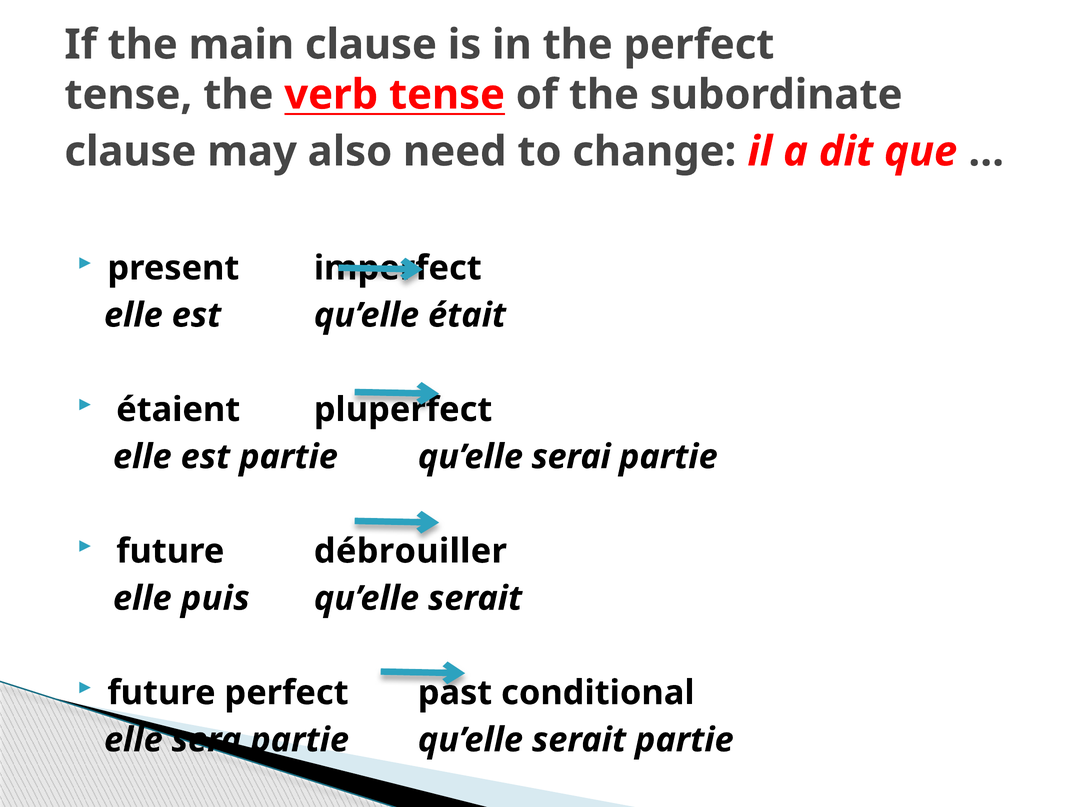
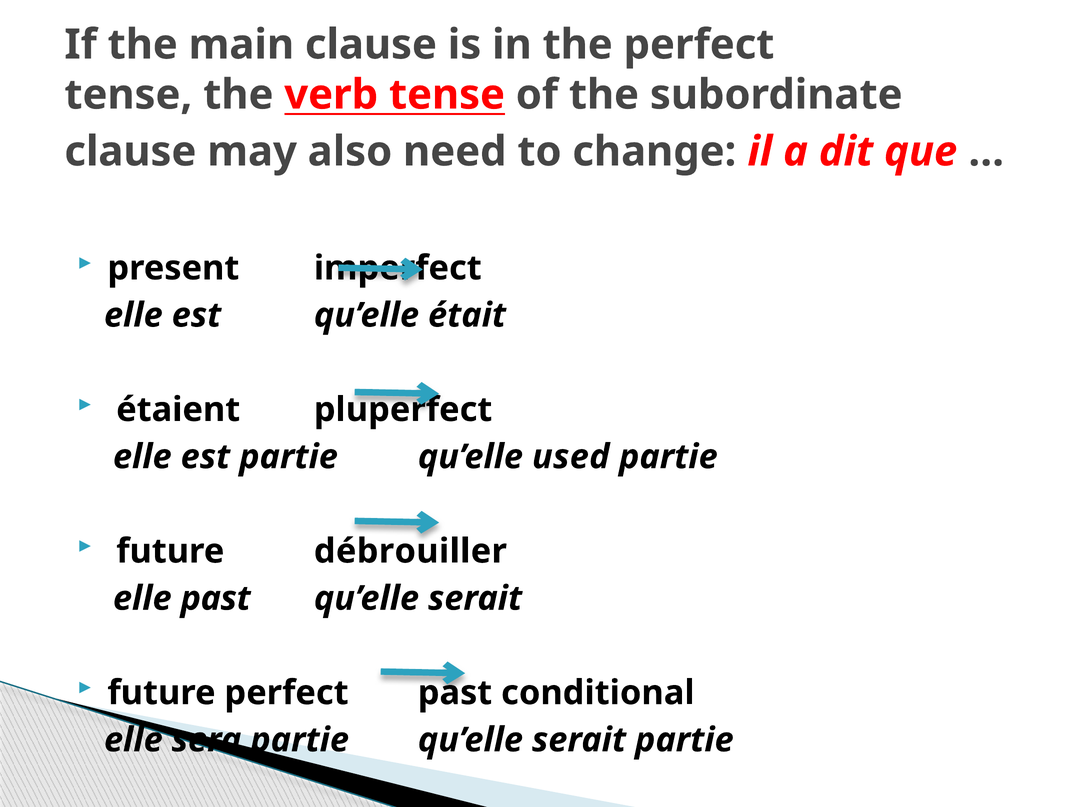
serai: serai -> used (571, 457)
elle puis: puis -> past (216, 598)
